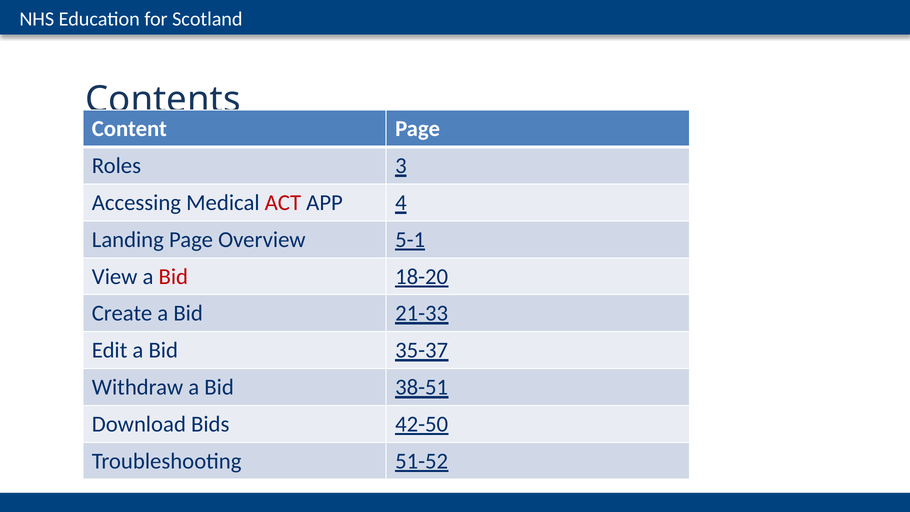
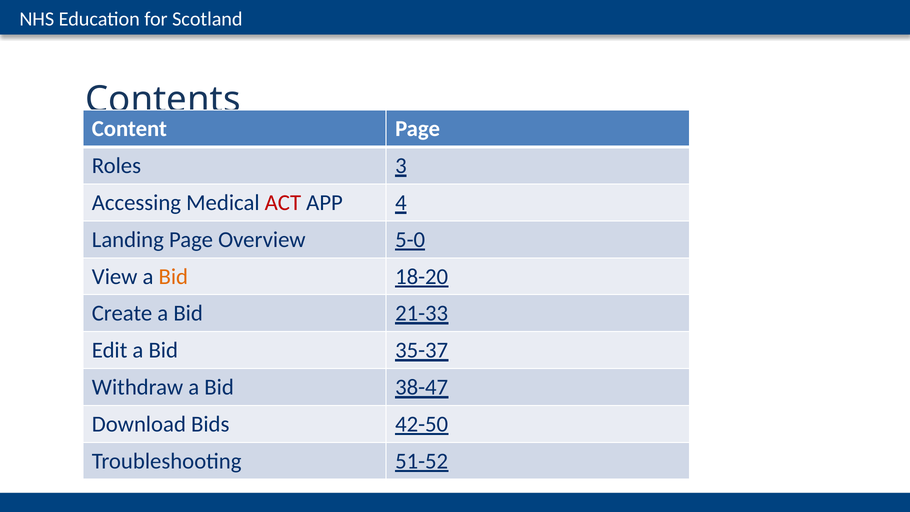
5-1: 5-1 -> 5-0 (410, 240)
Bid colour: red -> orange (173, 276)
38-51: 38-51 -> 38-47 (422, 387)
